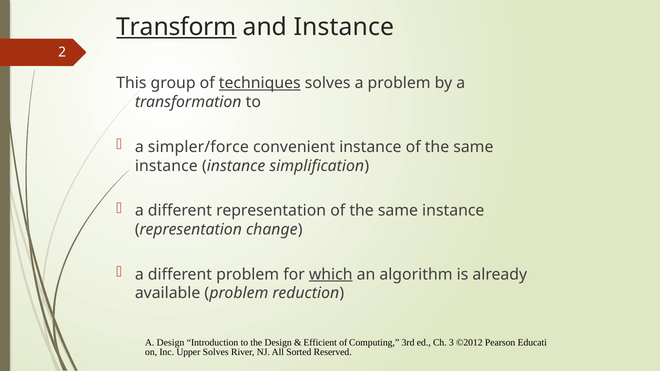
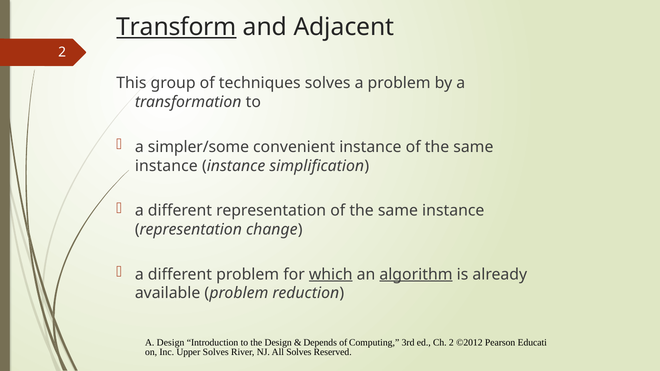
and Instance: Instance -> Adjacent (344, 27)
techniques underline: present -> none (260, 83)
simpler/force: simpler/force -> simpler/some (198, 147)
algorithm underline: none -> present (416, 274)
Efficient: Efficient -> Depends (320, 343)
Ch 3: 3 -> 2 (451, 343)
All Sorted: Sorted -> Solves (299, 352)
